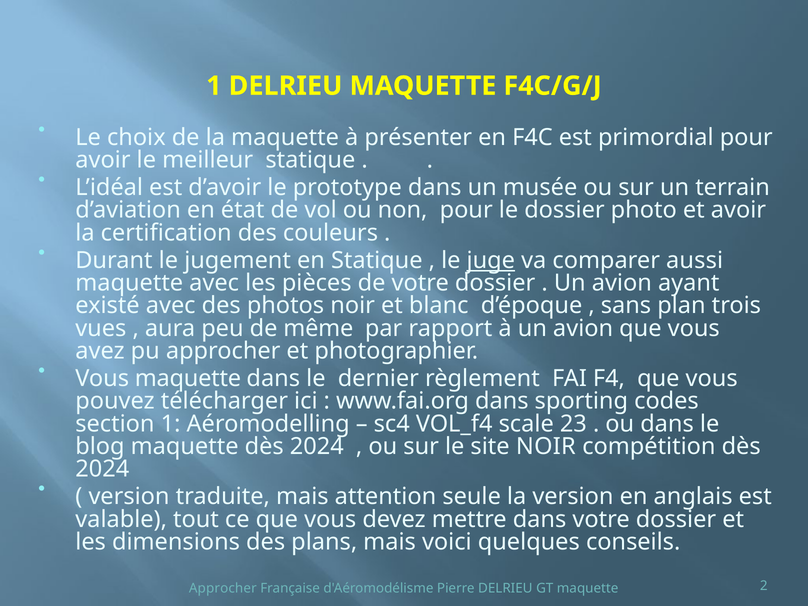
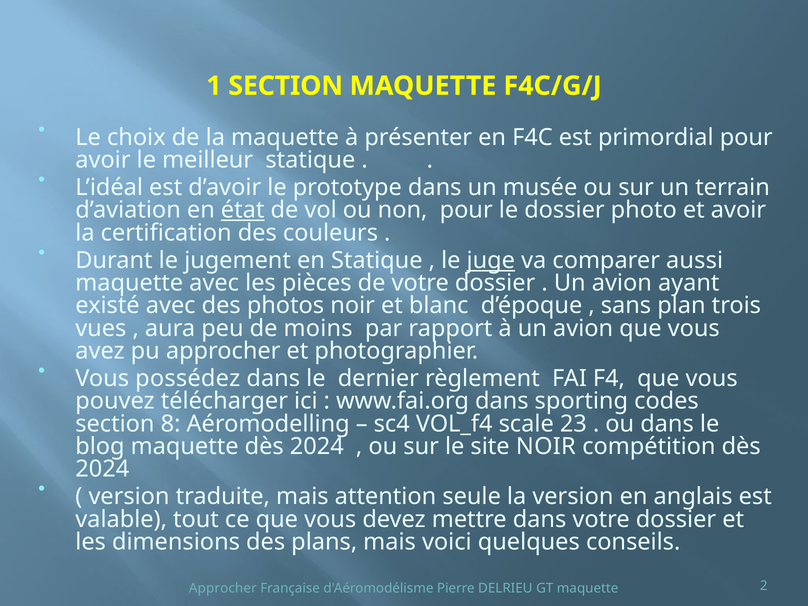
1 DELRIEU: DELRIEU -> SECTION (286, 86)
état underline: none -> present (243, 210)
même: même -> moins (318, 328)
Vous maquette: maquette -> possédez (188, 379)
section 1: 1 -> 8 (171, 424)
